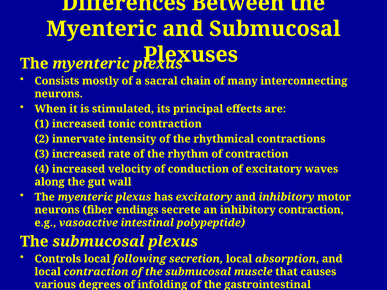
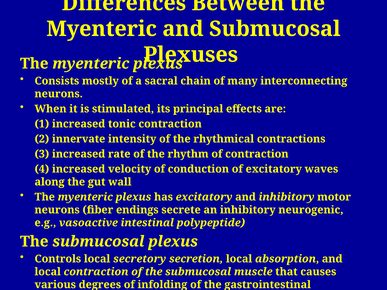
inhibitory contraction: contraction -> neurogenic (311, 210)
following: following -> secretory (140, 259)
